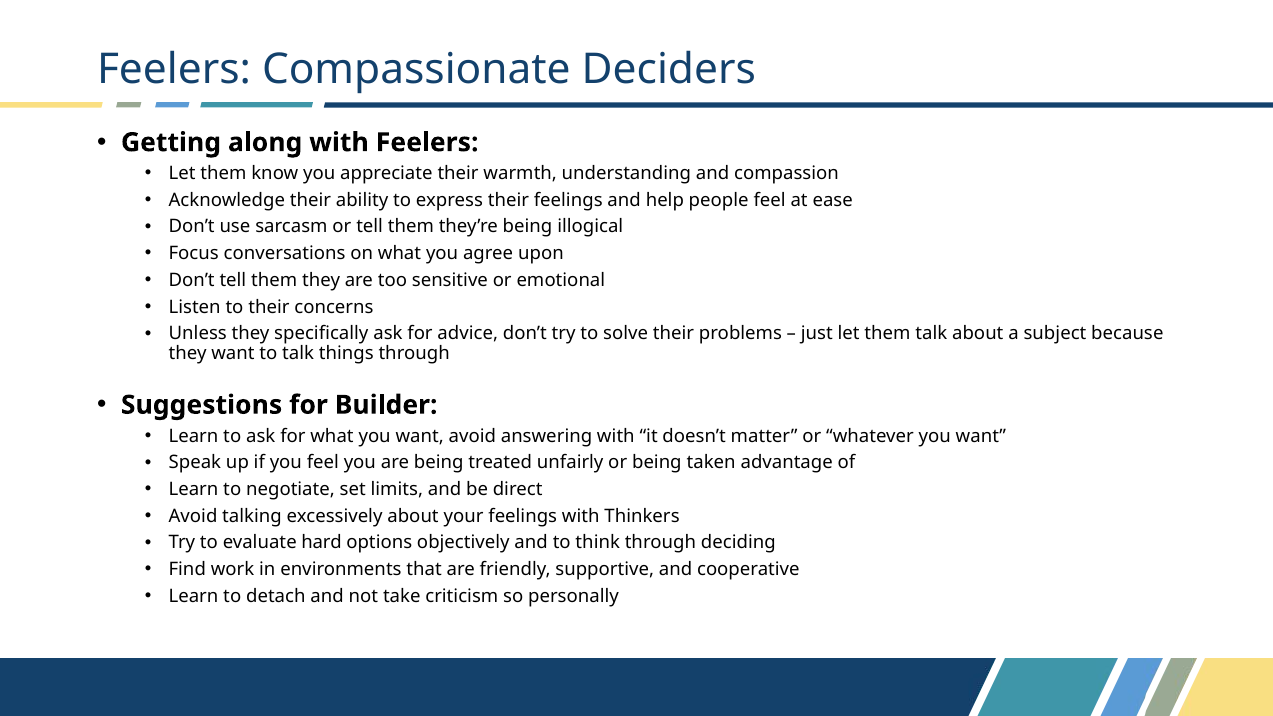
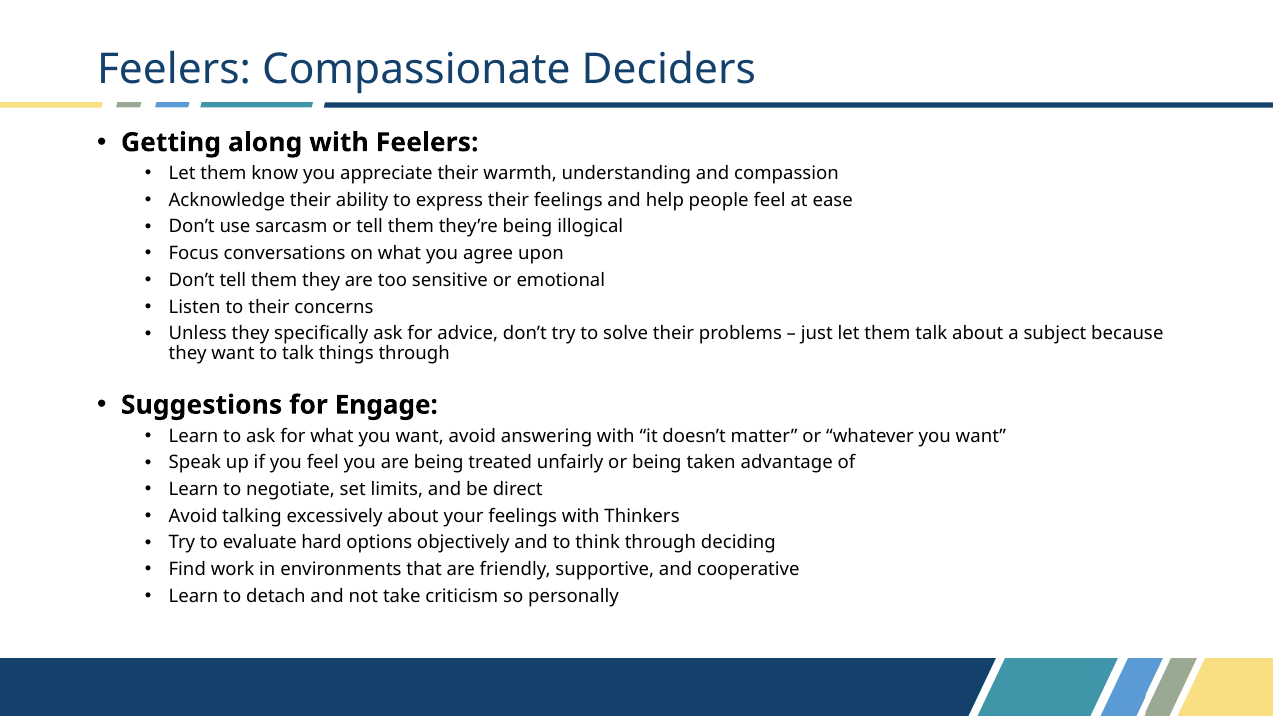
Builder: Builder -> Engage (386, 405)
